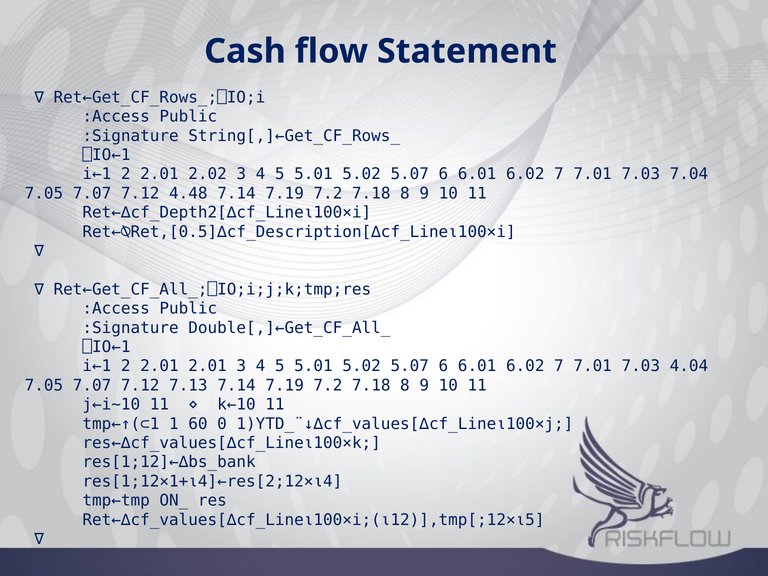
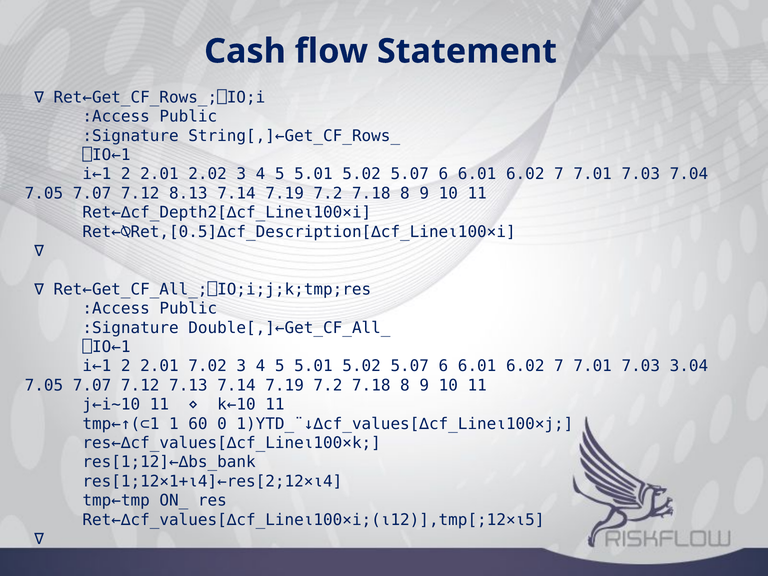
4.48: 4.48 -> 8.13 (188, 193)
2.01 2.01: 2.01 -> 7.02 (208, 366)
4.04: 4.04 -> 3.04 (689, 366)
